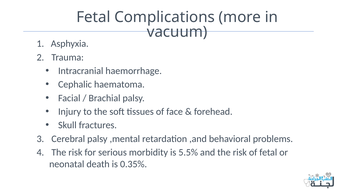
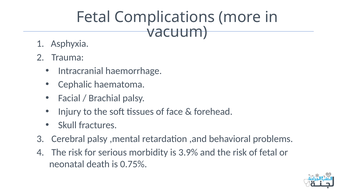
5.5%: 5.5% -> 3.9% (188, 152)
0.35%: 0.35% -> 0.75% (134, 164)
